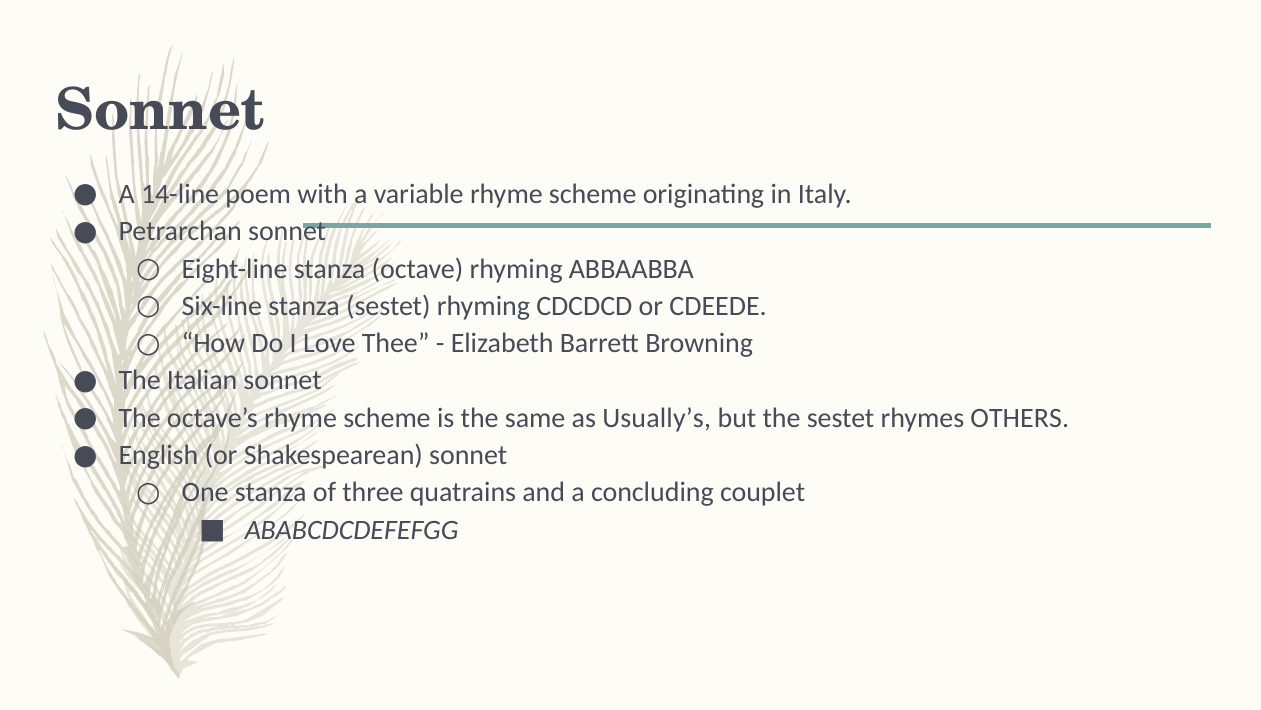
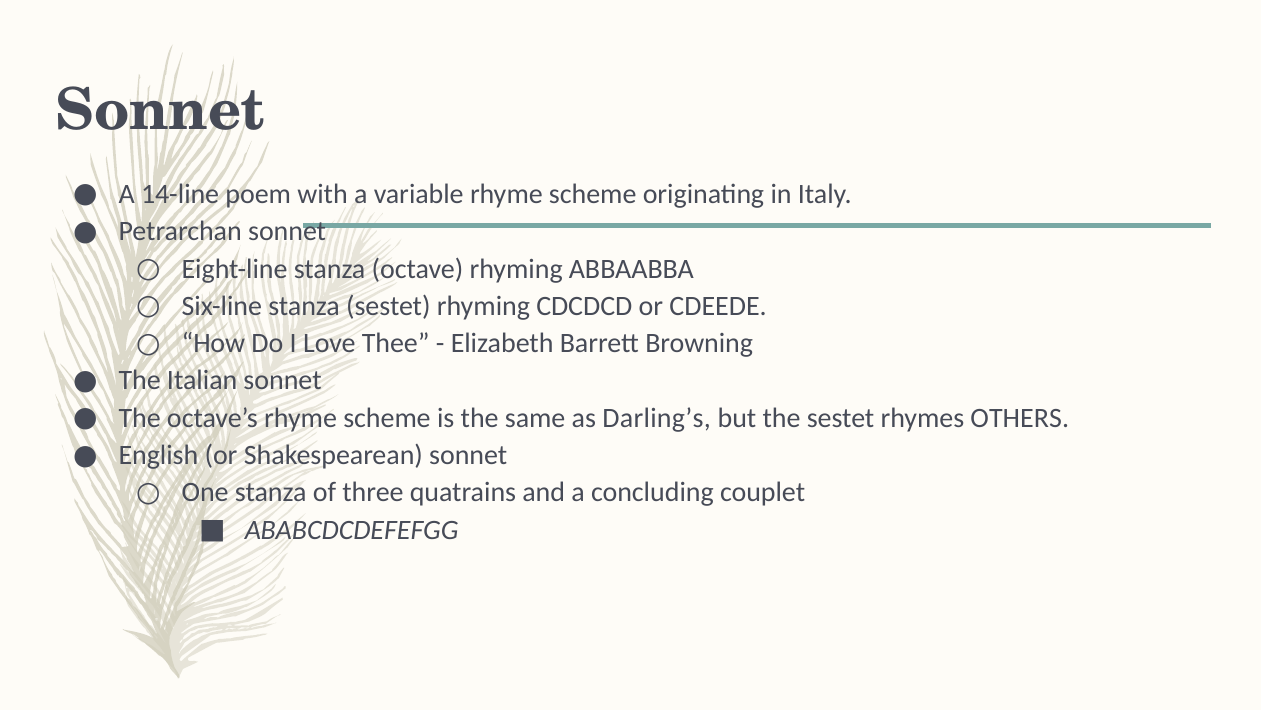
Usually’s: Usually’s -> Darling’s (657, 418)
